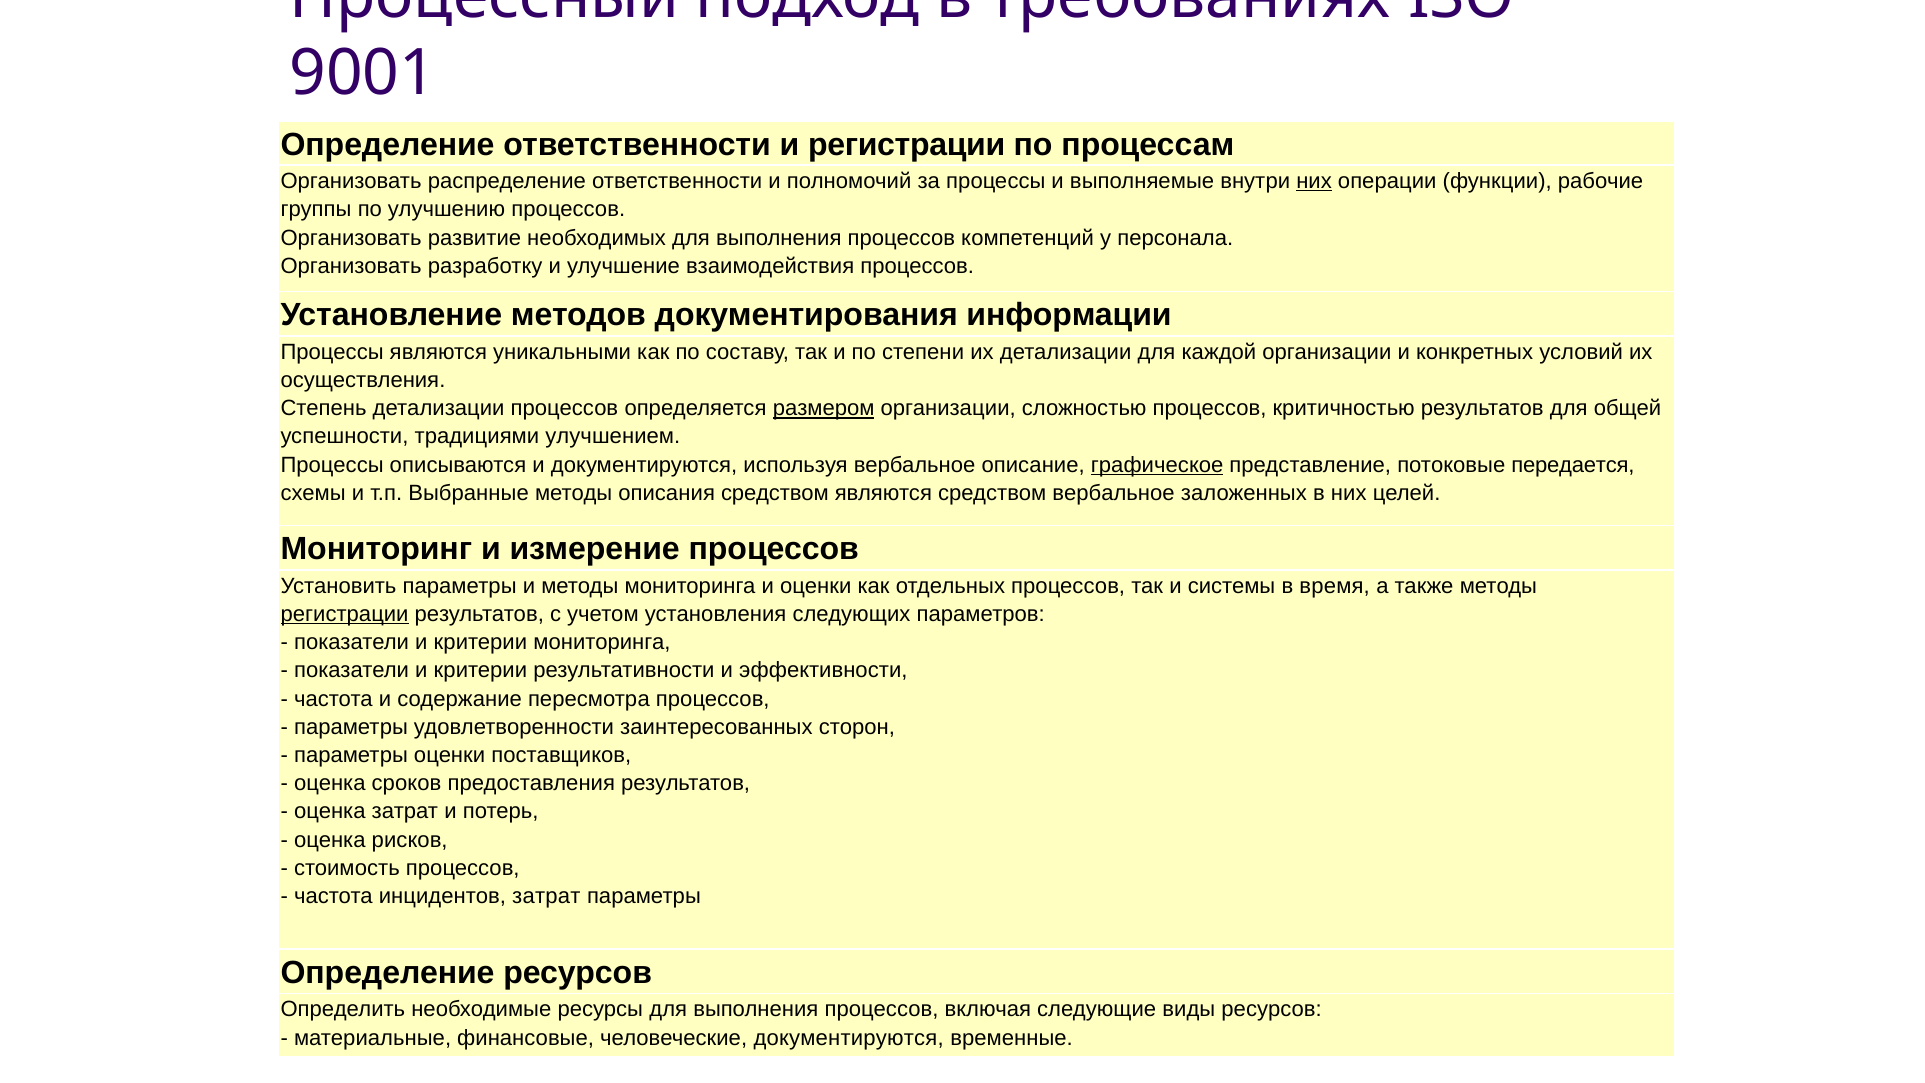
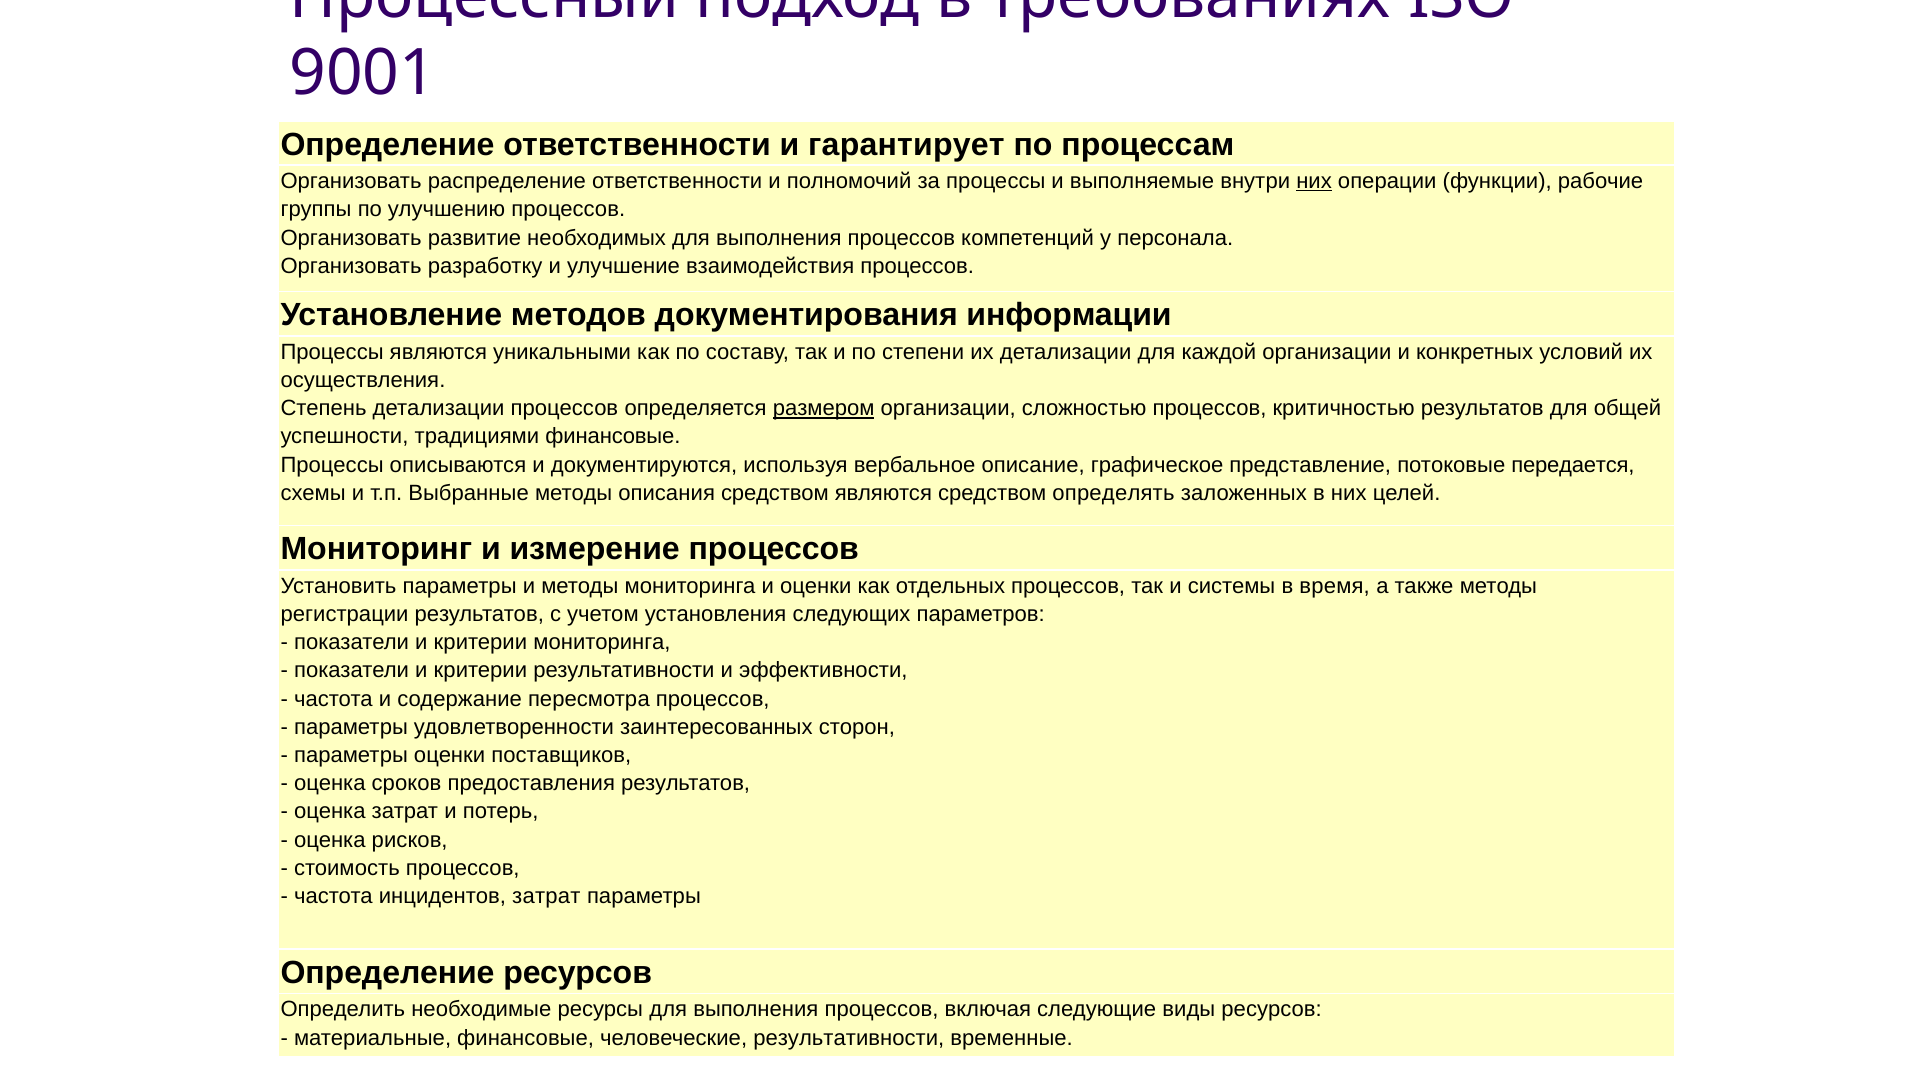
и регистрации: регистрации -> гарантирует (906, 144)
традициями улучшением: улучшением -> финансовые (613, 437)
графическое underline: present -> none (1157, 465)
средством вербальное: вербальное -> определять (1113, 493)
регистрации underline: present -> none (345, 614)
человеческие документируются: документируются -> результативности (849, 1038)
